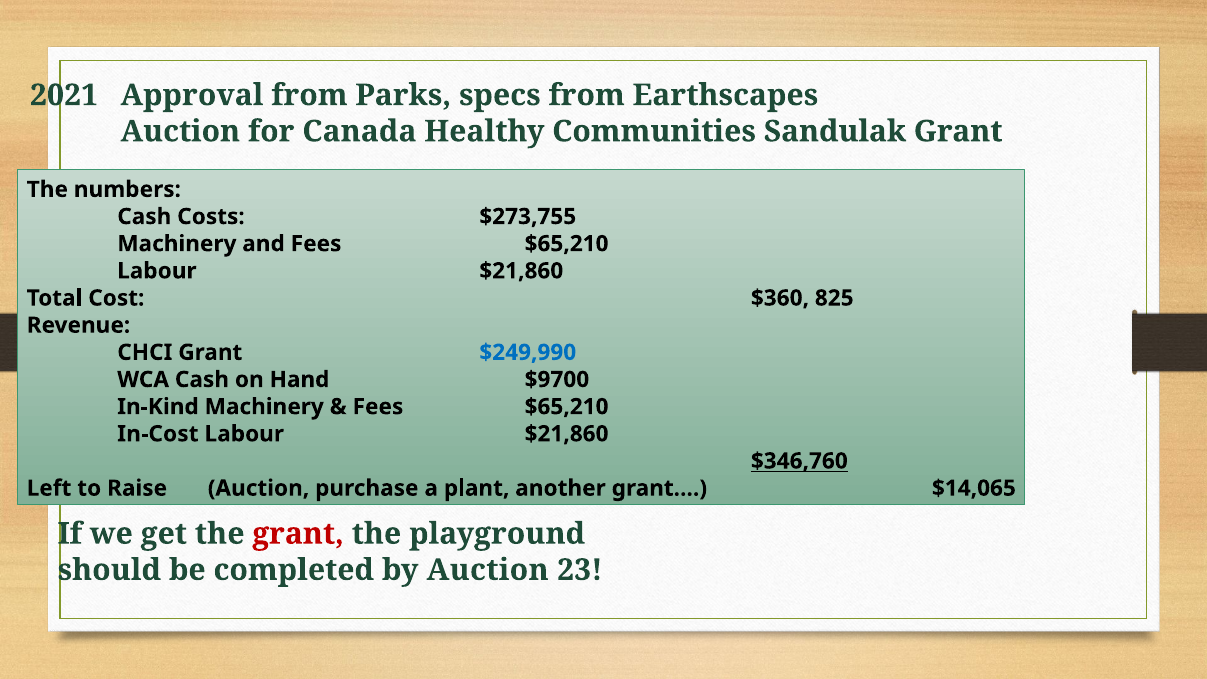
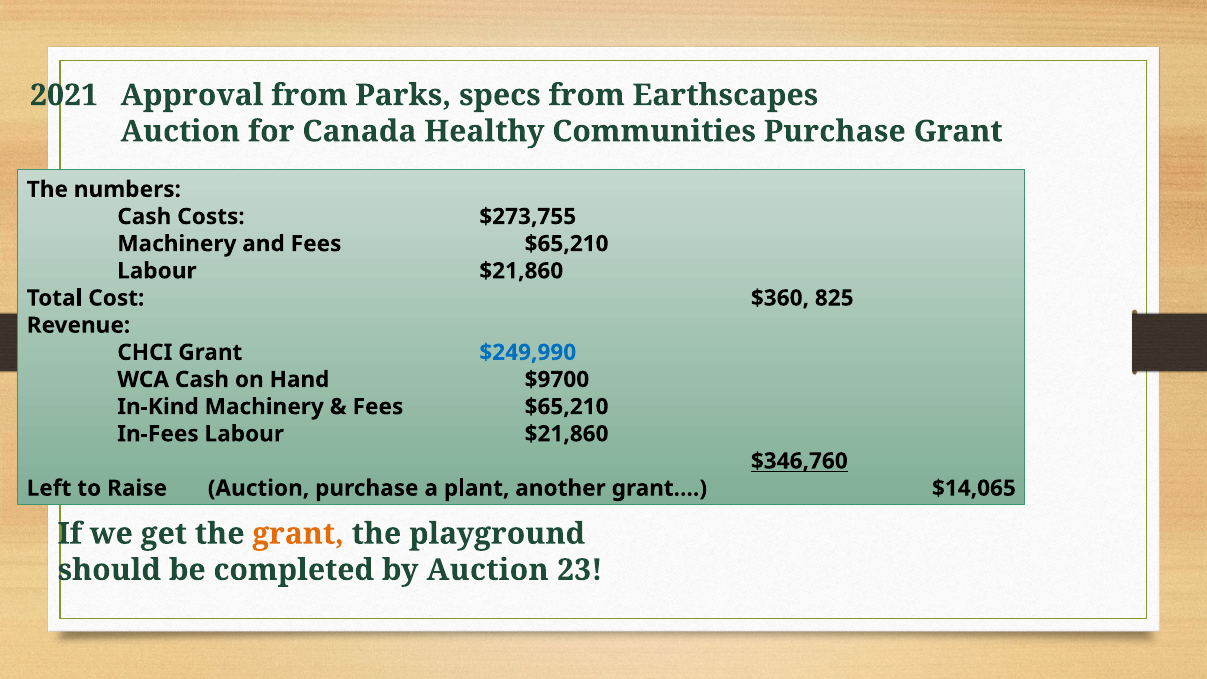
Communities Sandulak: Sandulak -> Purchase (835, 131)
In-Cost: In-Cost -> In-Fees (158, 434)
grant colour: red -> orange (298, 534)
